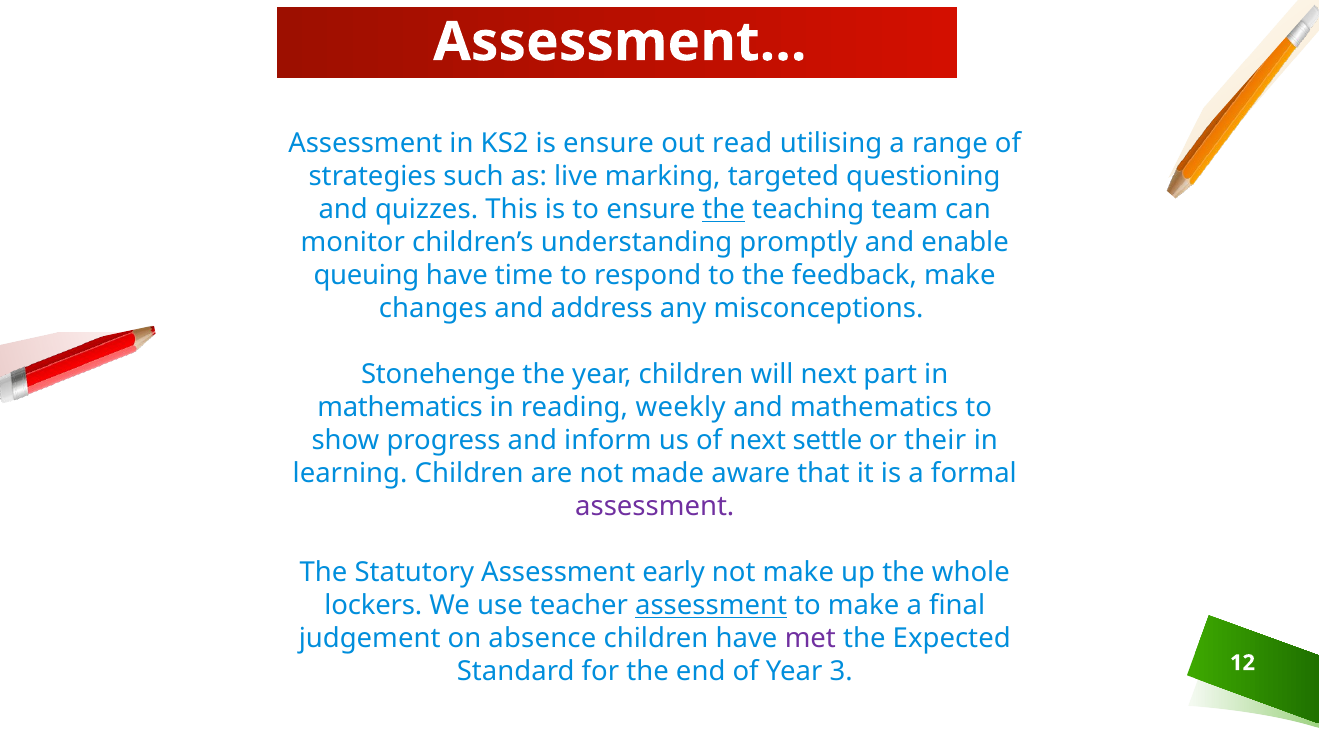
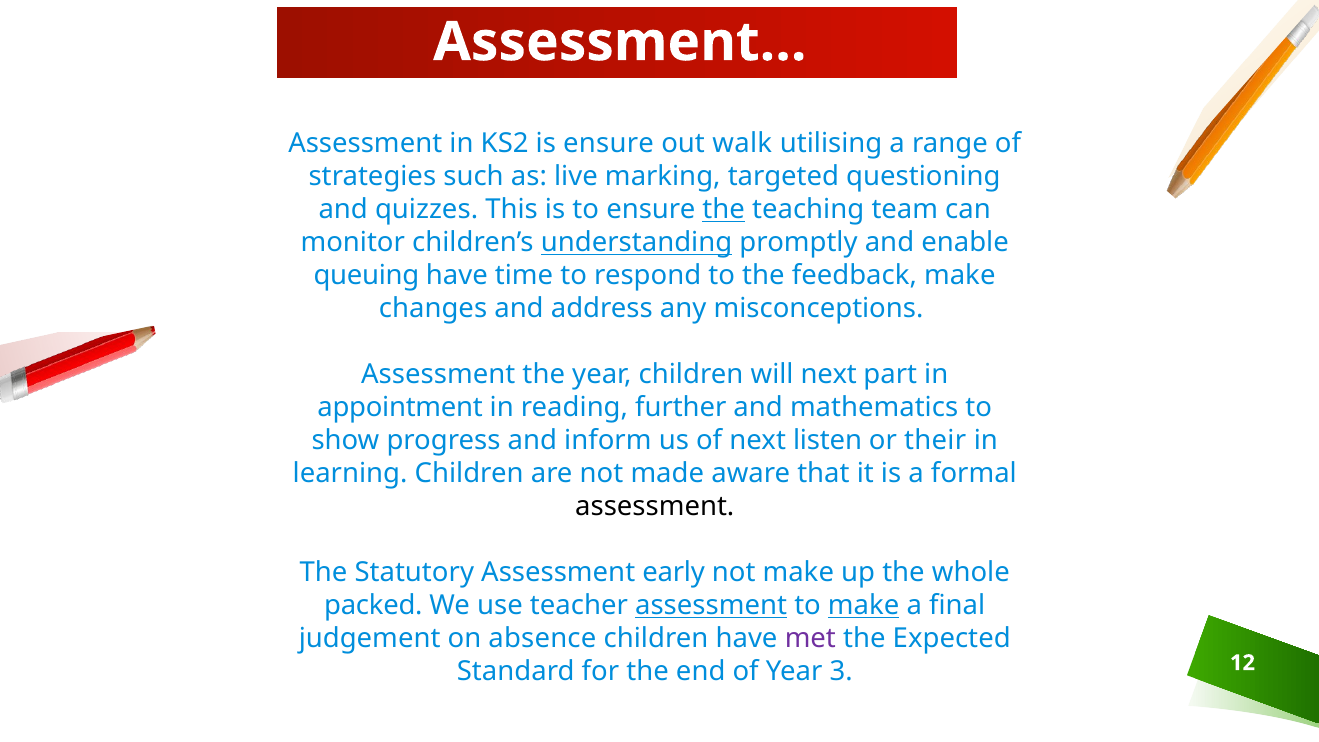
read: read -> walk (742, 144)
understanding underline: none -> present (637, 243)
Stonehenge: Stonehenge -> Assessment (438, 375)
mathematics: mathematics -> appointment (400, 408)
weekly: weekly -> further (681, 408)
settle: settle -> listen (828, 441)
assessment colour: purple -> black (655, 507)
lockers: lockers -> packed (373, 606)
make underline: none -> present (864, 606)
